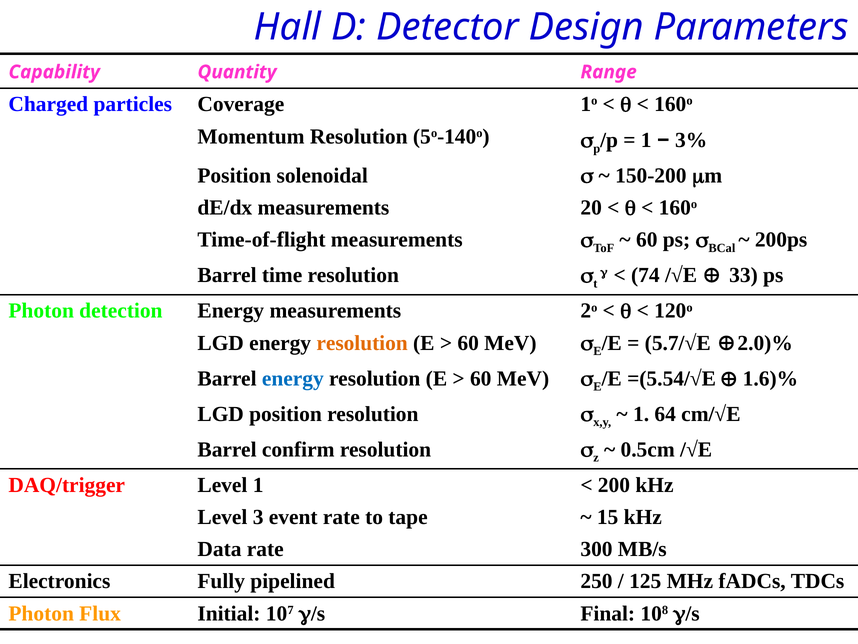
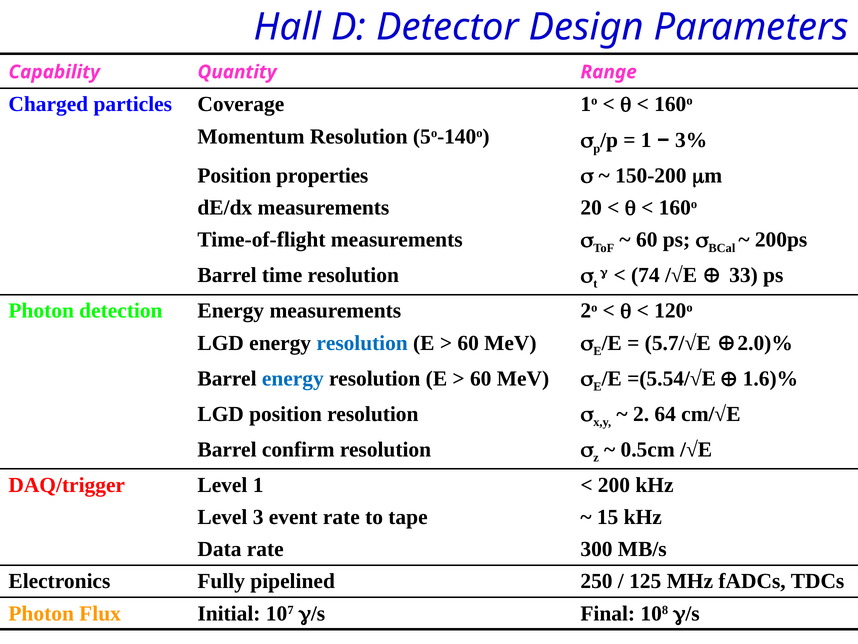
solenoidal: solenoidal -> properties (322, 176)
resolution colour: orange -> blue (362, 343)
1: 1 -> 2 (641, 414)
